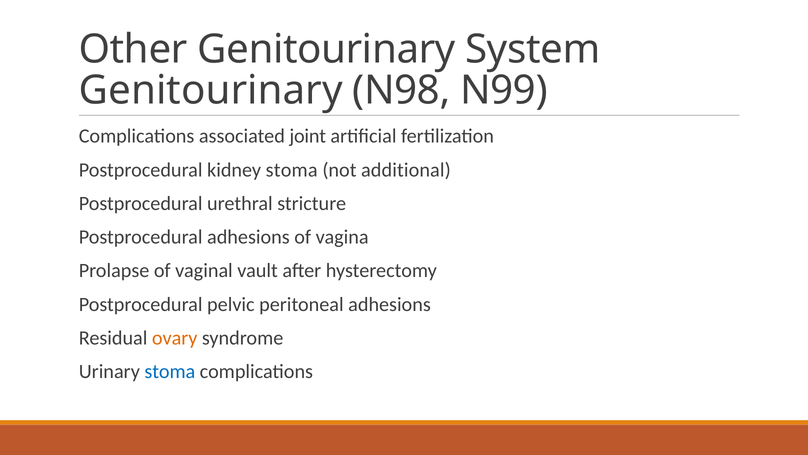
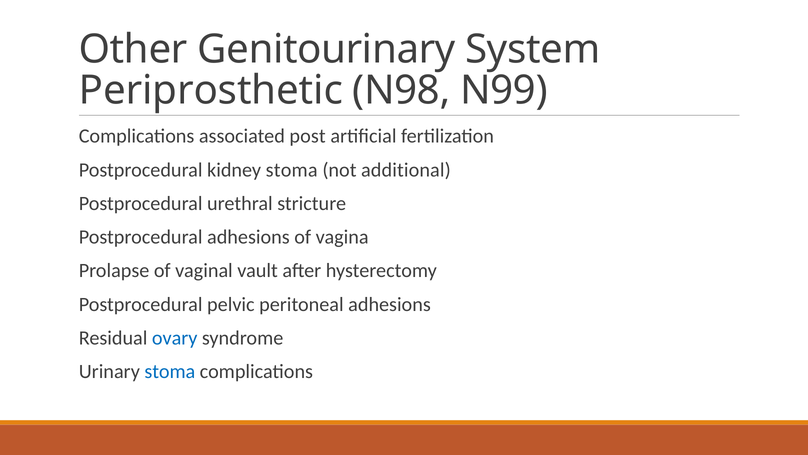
Genitourinary: Genitourinary -> Periprosthetic (211, 91)
joint: joint -> post (308, 136)
ovary colour: orange -> blue (175, 338)
